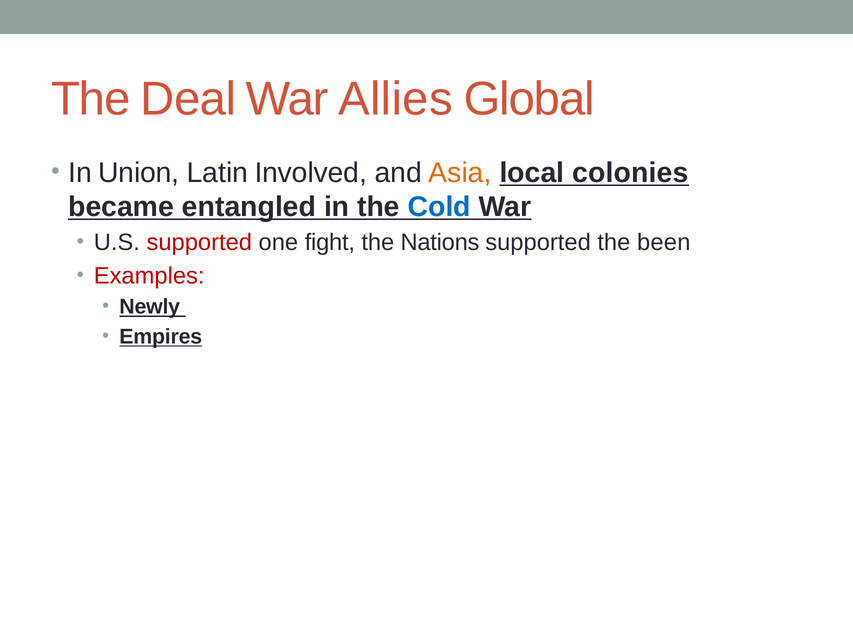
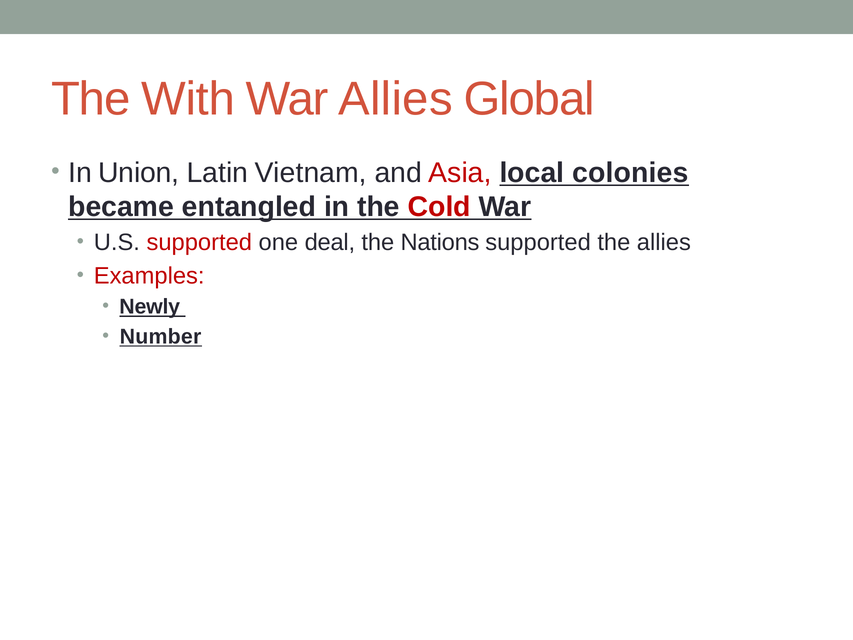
Deal: Deal -> With (188, 99)
Involved: Involved -> Vietnam (311, 173)
Asia colour: orange -> red (460, 173)
Cold colour: blue -> red (439, 207)
fight: fight -> deal (330, 242)
the been: been -> allies (664, 242)
Empires: Empires -> Number (161, 337)
